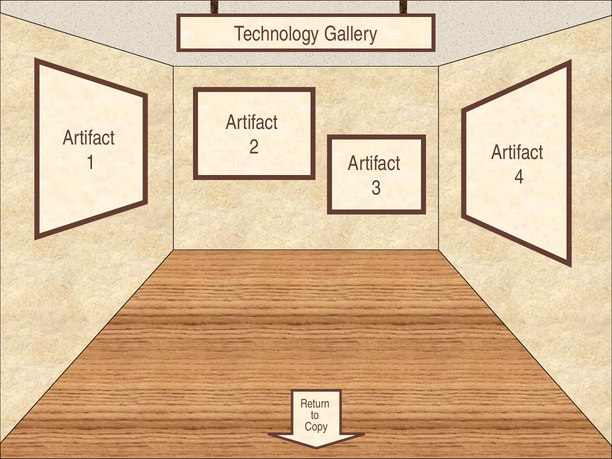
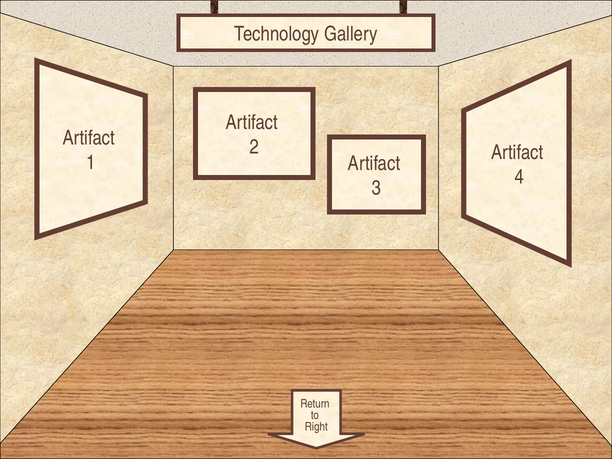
Copy: Copy -> Right (316, 427)
